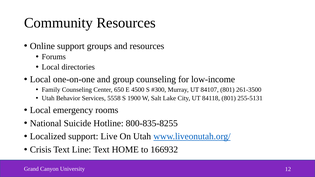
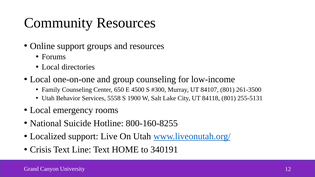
800-835-8255: 800-835-8255 -> 800-160-8255 (152, 123)
166932: 166932 -> 340191 (164, 150)
